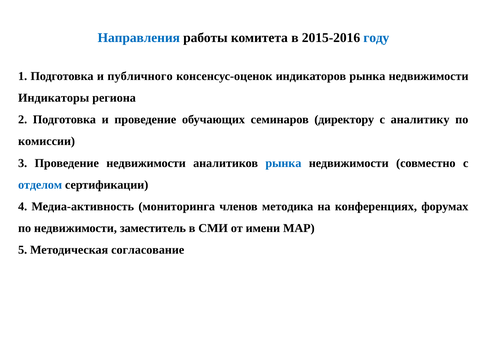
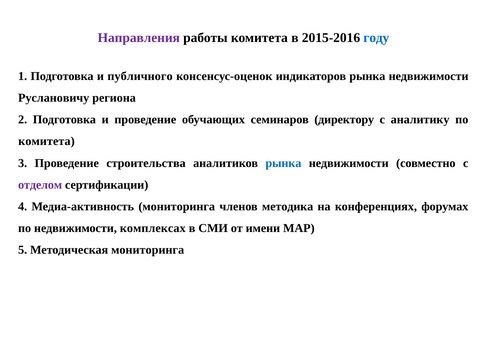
Направления colour: blue -> purple (139, 38)
Индикаторы: Индикаторы -> Руслановичу (54, 98)
комиссии: комиссии -> комитета (46, 141)
Проведение недвижимости: недвижимости -> строительства (146, 163)
отделом colour: blue -> purple (40, 185)
заместитель: заместитель -> комплексах (153, 228)
Методическая согласование: согласование -> мониторинга (148, 250)
